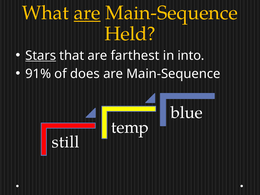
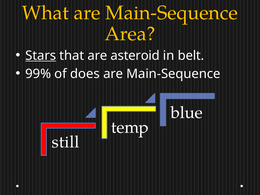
are underline: present -> none (87, 13)
Held: Held -> Area (130, 34)
farthest: farthest -> asteroid (135, 56)
into: into -> belt (191, 56)
91%: 91% -> 99% (38, 74)
